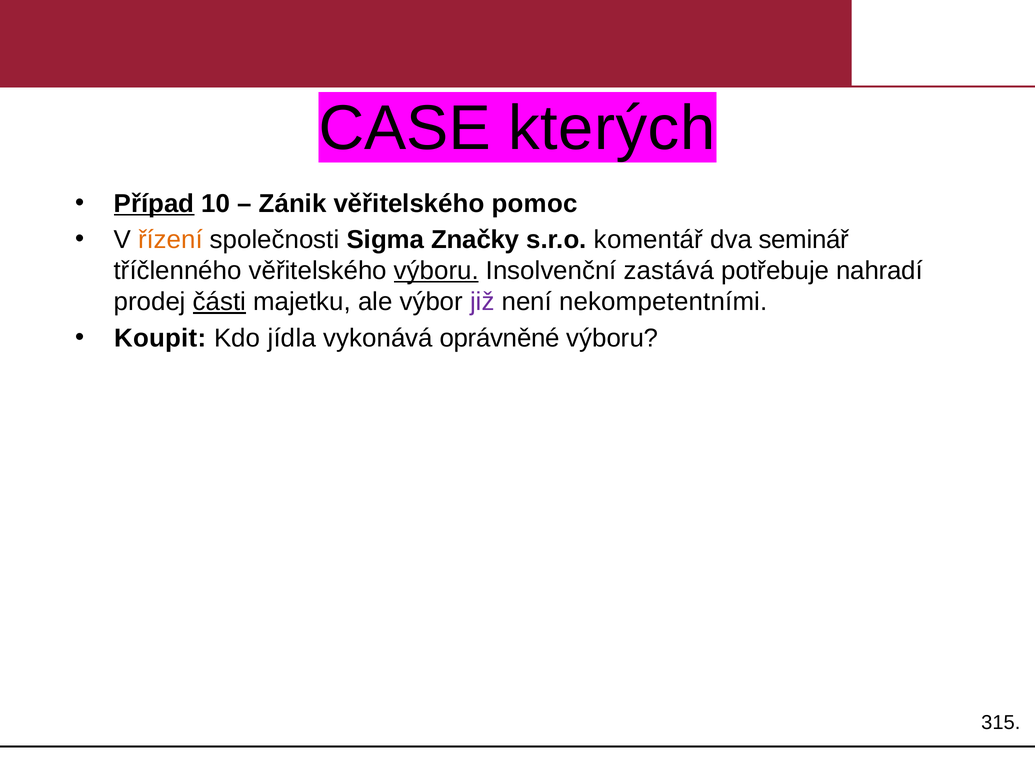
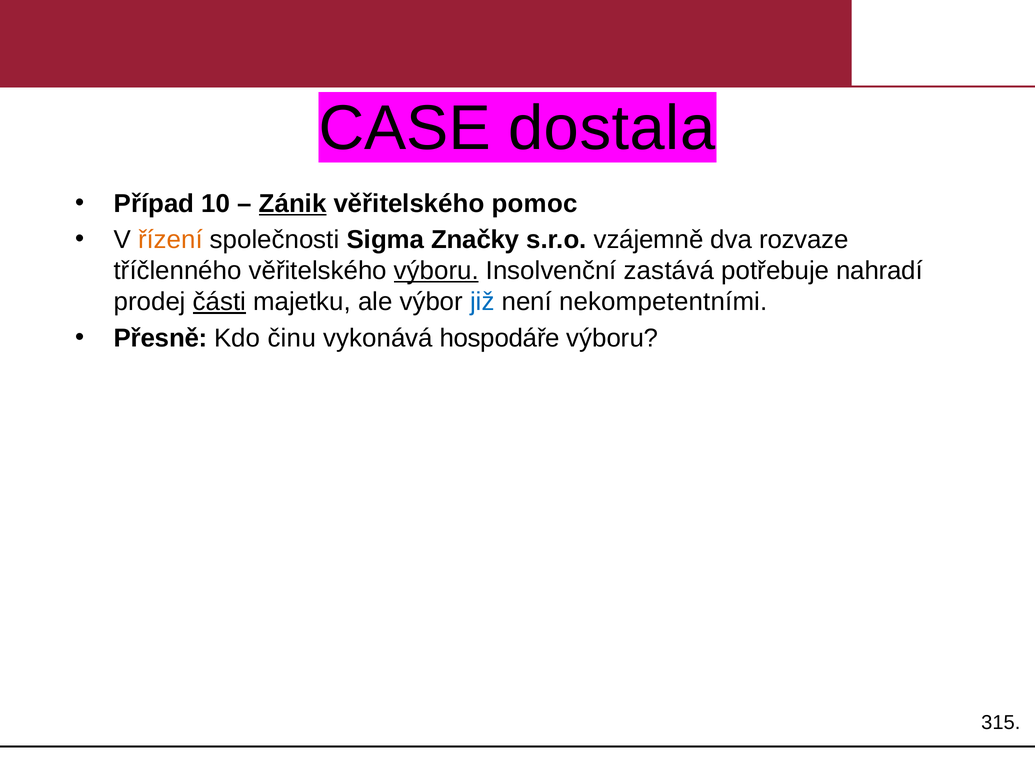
kterých: kterých -> dostala (612, 128)
Případ underline: present -> none (154, 204)
Zánik underline: none -> present (293, 204)
komentář: komentář -> vzájemně (649, 240)
seminář: seminář -> rozvaze (804, 240)
již colour: purple -> blue (482, 302)
Koupit: Koupit -> Přesně (161, 338)
jídla: jídla -> činu (292, 338)
oprávněné: oprávněné -> hospodáře (500, 338)
